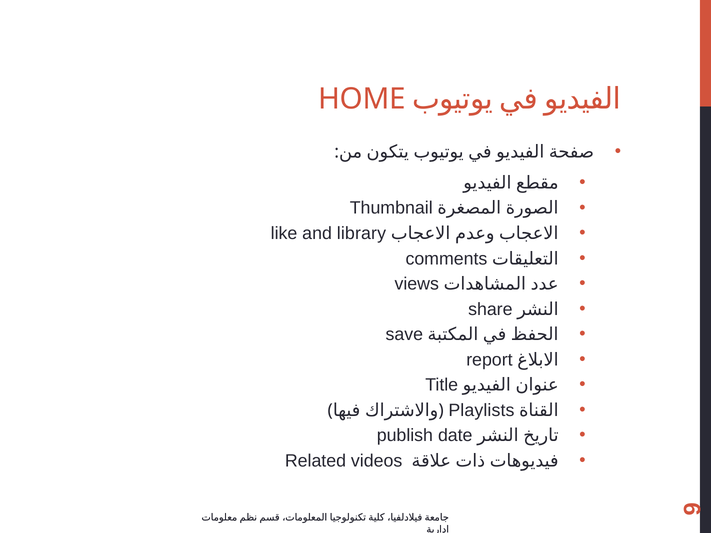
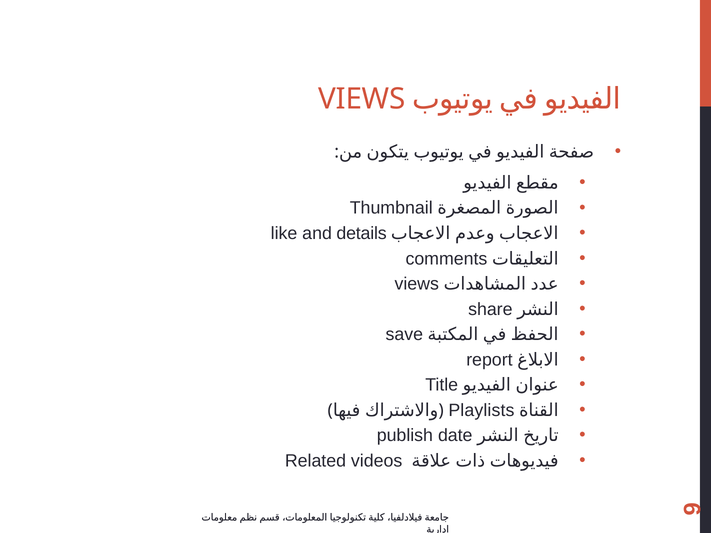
HOME: HOME -> VIEWS (362, 99)
library: library -> details (362, 233)
